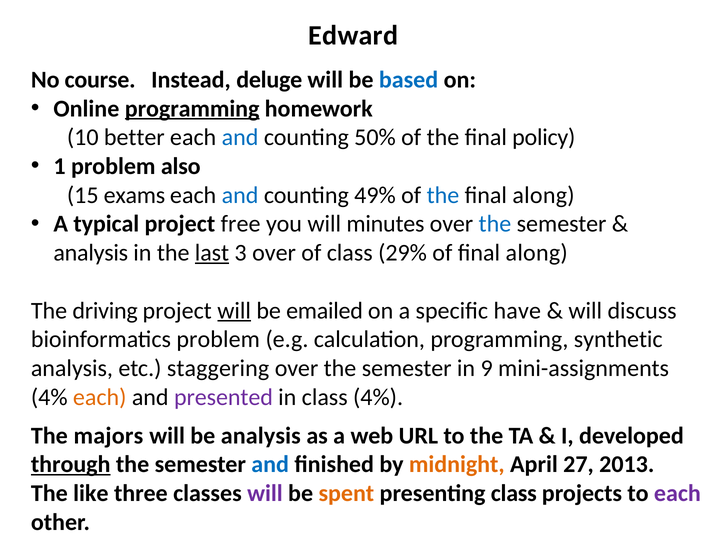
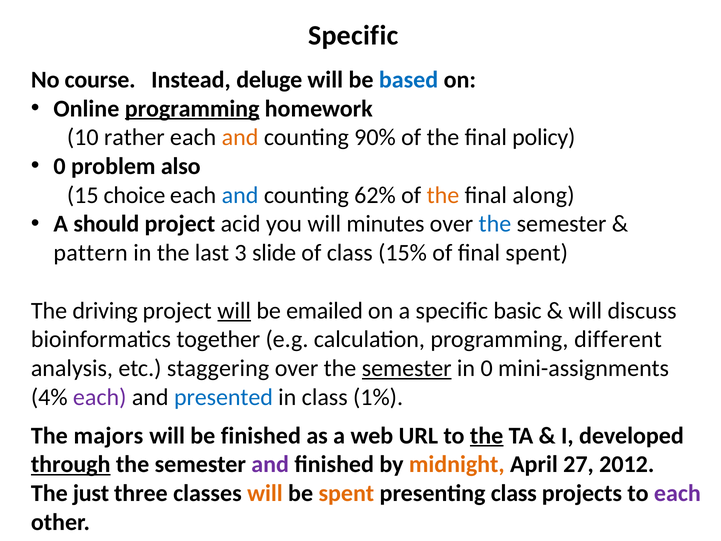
Edward: Edward -> Specific (353, 36)
better: better -> rather (134, 137)
and colour: blue -> orange (240, 137)
50%: 50% -> 90% (375, 137)
1: 1 -> 0 (60, 166)
exams: exams -> choice (134, 195)
49%: 49% -> 62% (375, 195)
the colour: blue -> orange (443, 195)
typical: typical -> should (106, 224)
free: free -> acid (241, 224)
analysis: analysis -> pattern (91, 253)
last underline: present -> none (212, 253)
3 over: over -> slide (274, 253)
29%: 29% -> 15% (403, 253)
of final along: along -> spent (537, 253)
have: have -> basic (517, 310)
bioinformatics problem: problem -> together (218, 339)
synthetic: synthetic -> different (618, 339)
semester underline: none -> present (407, 368)
in 9: 9 -> 0 (487, 368)
each colour: orange -> purple (100, 397)
presented colour: purple -> blue (223, 397)
class 4%: 4% -> 1% (378, 397)
be analysis: analysis -> finished (261, 435)
the underline: none -> present (487, 435)
and colour: blue -> purple (270, 464)
2013: 2013 -> 2012 (627, 464)
like: like -> just (91, 493)
will colour: purple -> orange (265, 493)
